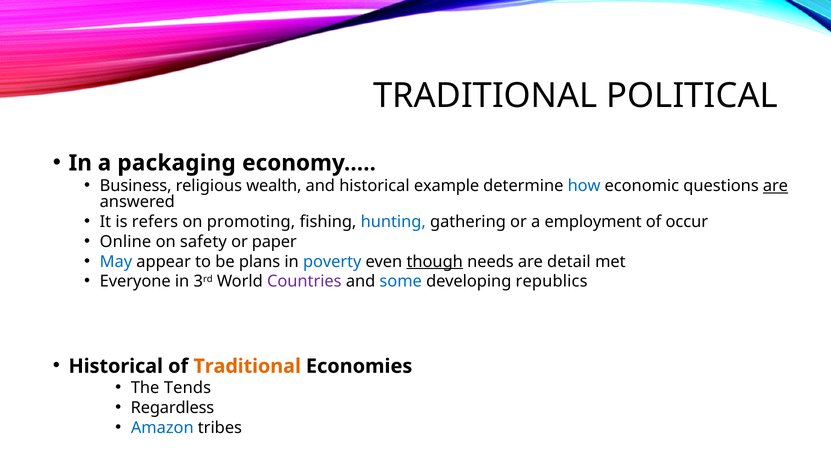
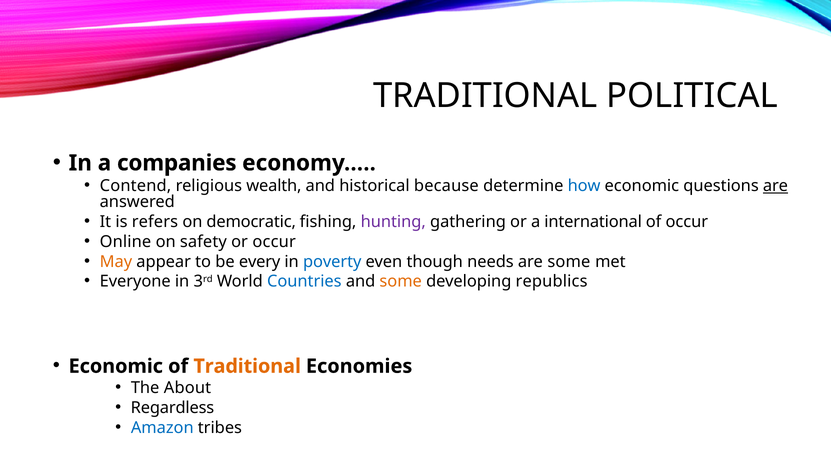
packaging: packaging -> companies (177, 163)
Business: Business -> Contend (136, 186)
example: example -> because (446, 186)
promoting: promoting -> democratic (251, 222)
hunting colour: blue -> purple (393, 222)
employment: employment -> international (593, 222)
or paper: paper -> occur (274, 241)
May colour: blue -> orange (116, 261)
plans: plans -> every (260, 261)
though underline: present -> none (435, 261)
are detail: detail -> some (569, 261)
Countries colour: purple -> blue (304, 281)
some colour: blue -> orange (401, 281)
Historical: Historical -> Economic (116, 366)
Tends: Tends -> About (188, 387)
